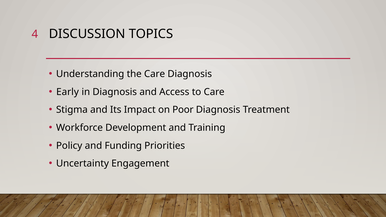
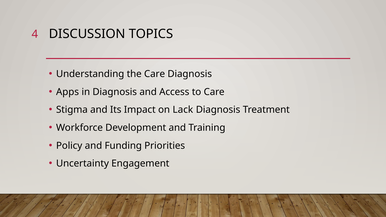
Early: Early -> Apps (68, 92)
Poor: Poor -> Lack (183, 110)
